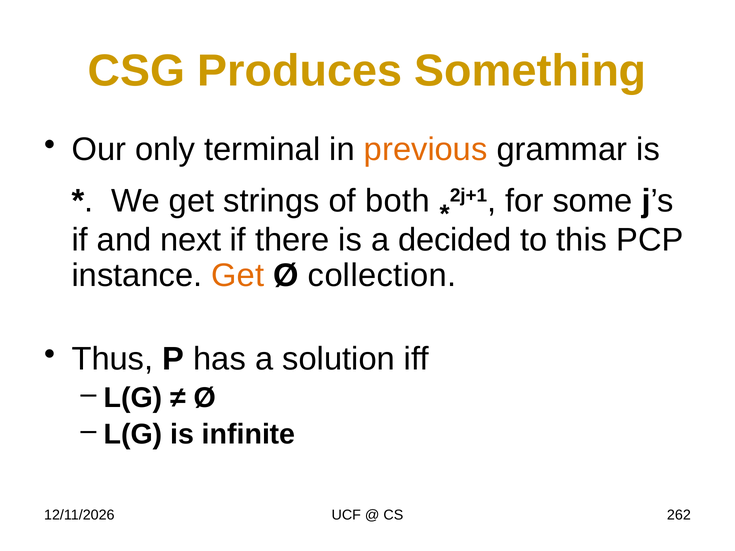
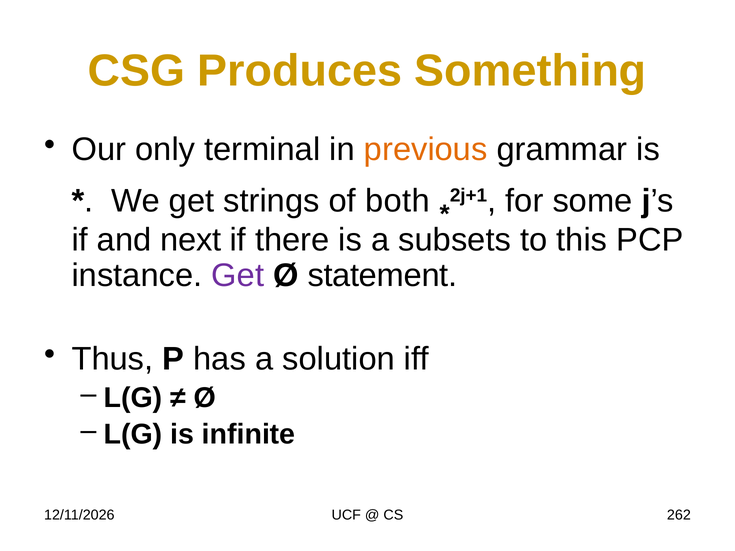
decided: decided -> subsets (455, 240)
Get colour: orange -> purple (238, 276)
collection: collection -> statement (382, 276)
